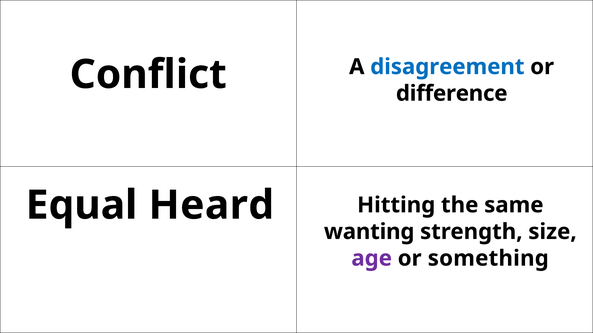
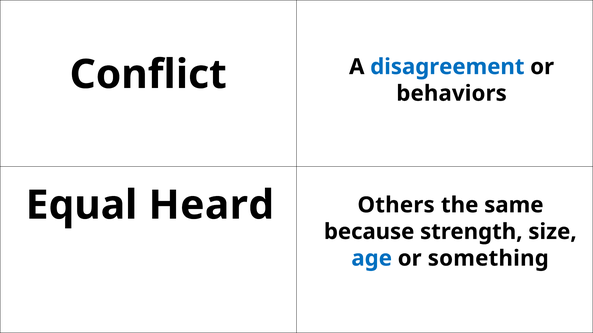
difference: difference -> behaviors (452, 94)
Hitting: Hitting -> Others (396, 205)
wanting: wanting -> because (369, 232)
age colour: purple -> blue (372, 259)
